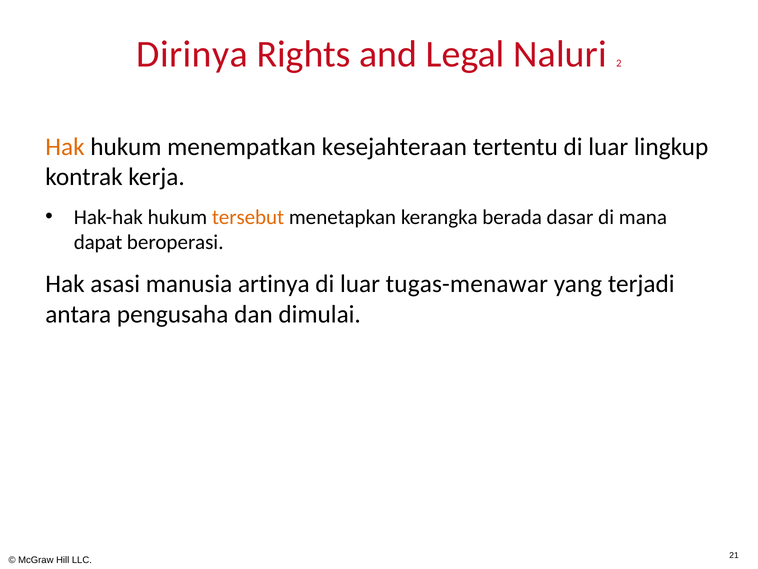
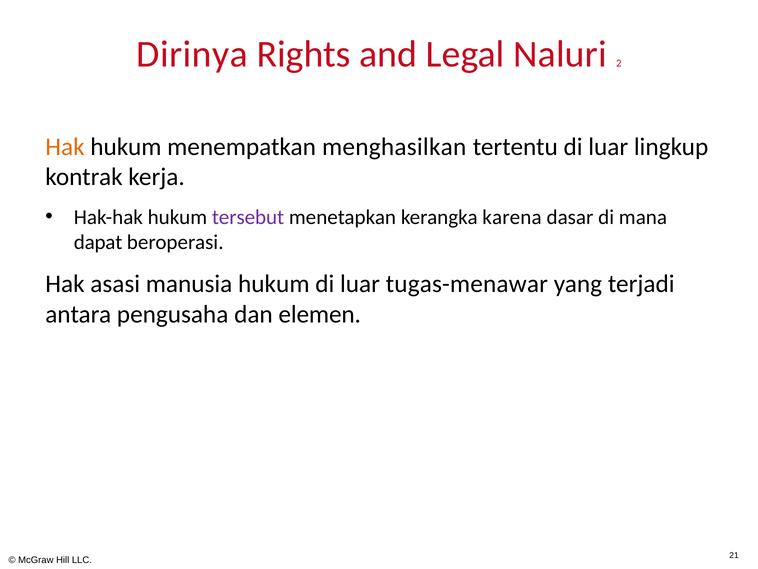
kesejahteraan: kesejahteraan -> menghasilkan (394, 147)
tersebut colour: orange -> purple (248, 217)
berada: berada -> karena (512, 217)
manusia artinya: artinya -> hukum (274, 284)
dimulai: dimulai -> elemen (320, 314)
